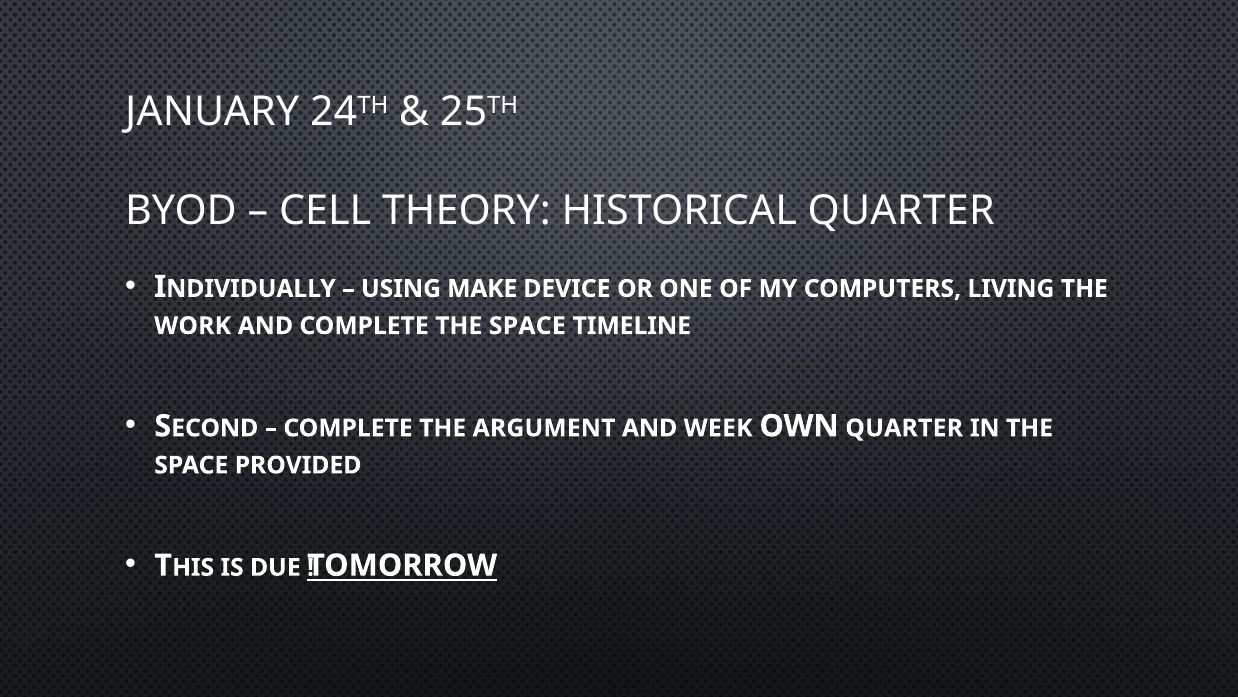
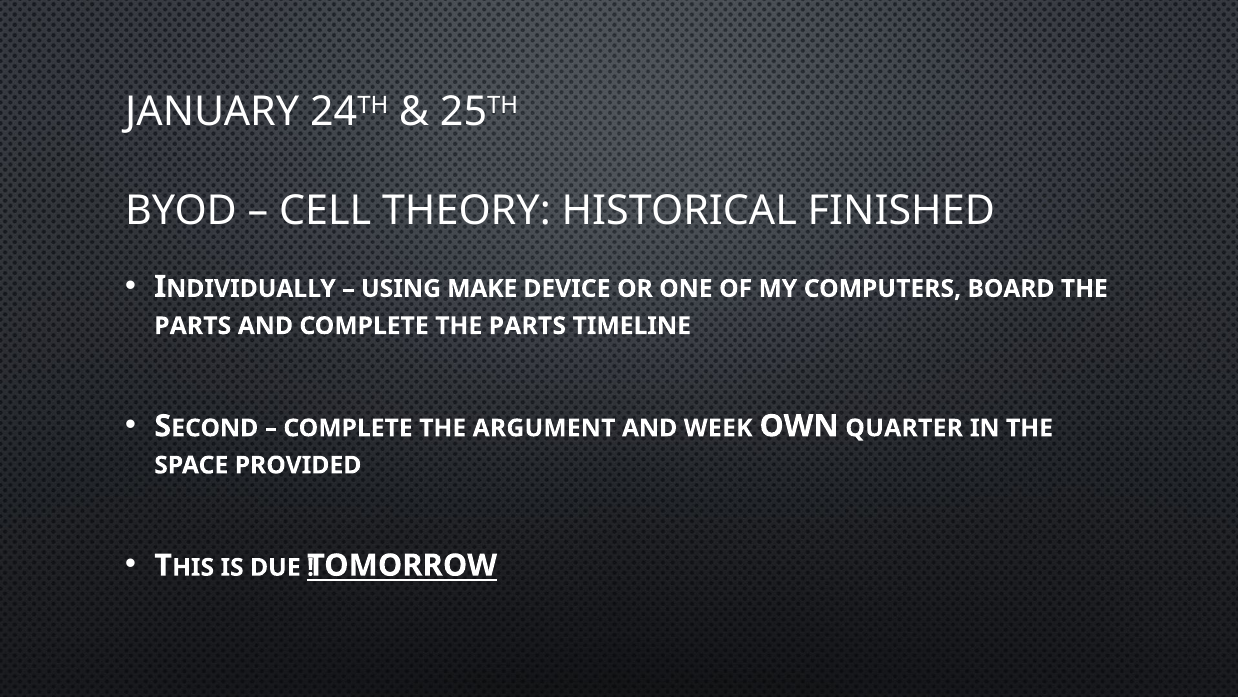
HISTORICAL QUARTER: QUARTER -> FINISHED (901, 211)
LIVING: LIVING -> BOARD (1011, 288)
WORK: WORK -> PARTS (193, 326)
COMPLETE THE SPACE: SPACE -> PARTS (527, 326)
